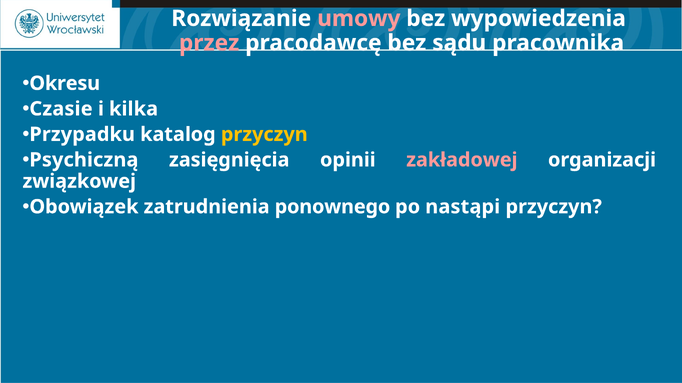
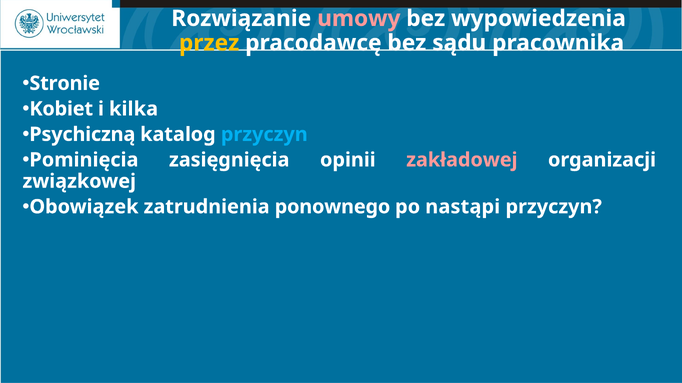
przez colour: pink -> yellow (209, 43)
Okresu: Okresu -> Stronie (65, 83)
Czasie: Czasie -> Kobiet (61, 109)
Przypadku: Przypadku -> Psychiczną (82, 135)
przyczyn colour: yellow -> light blue (264, 135)
Psychiczną: Psychiczną -> Pominięcia (84, 160)
